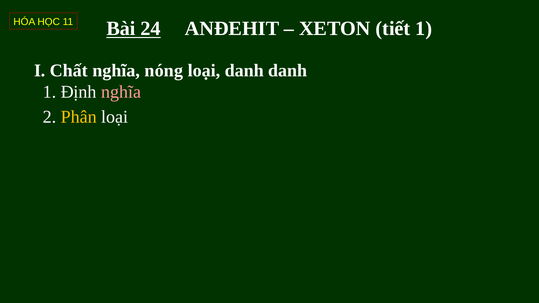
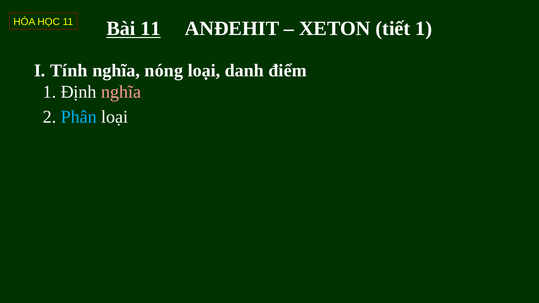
Bài 24: 24 -> 11 (151, 29)
Chất: Chất -> Tính (69, 71)
danh danh: danh -> điểm (288, 71)
Phân colour: yellow -> light blue (79, 117)
